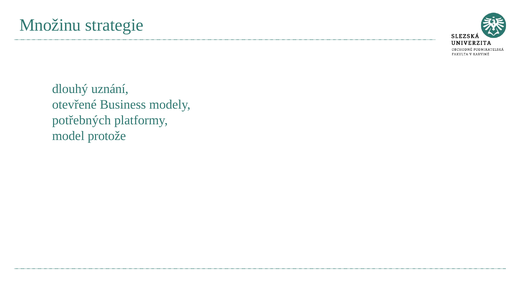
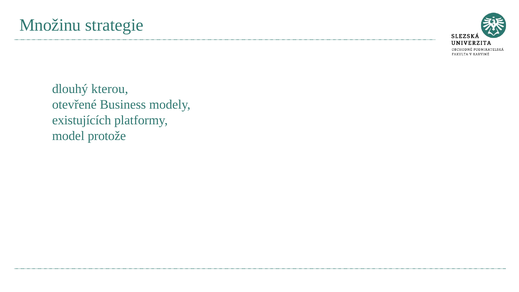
uznání: uznání -> kterou (110, 89)
potřebných: potřebných -> existujících (82, 120)
